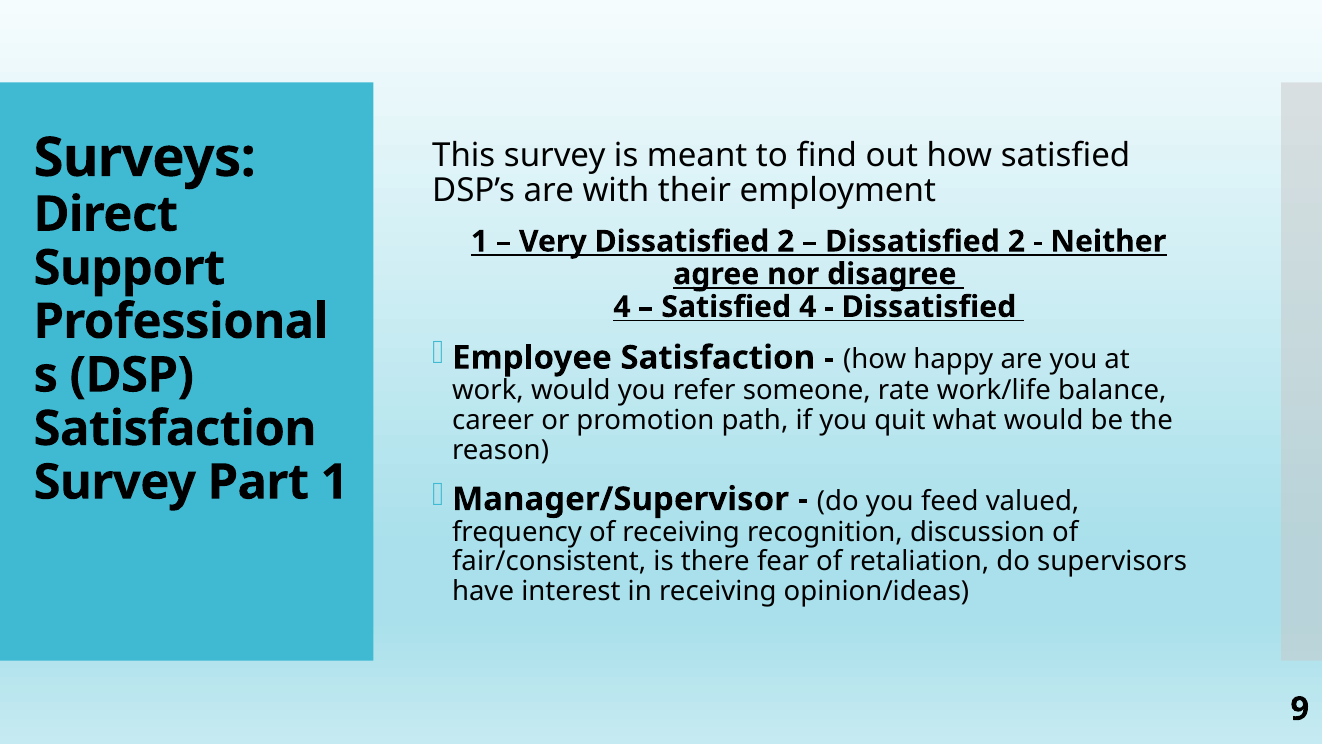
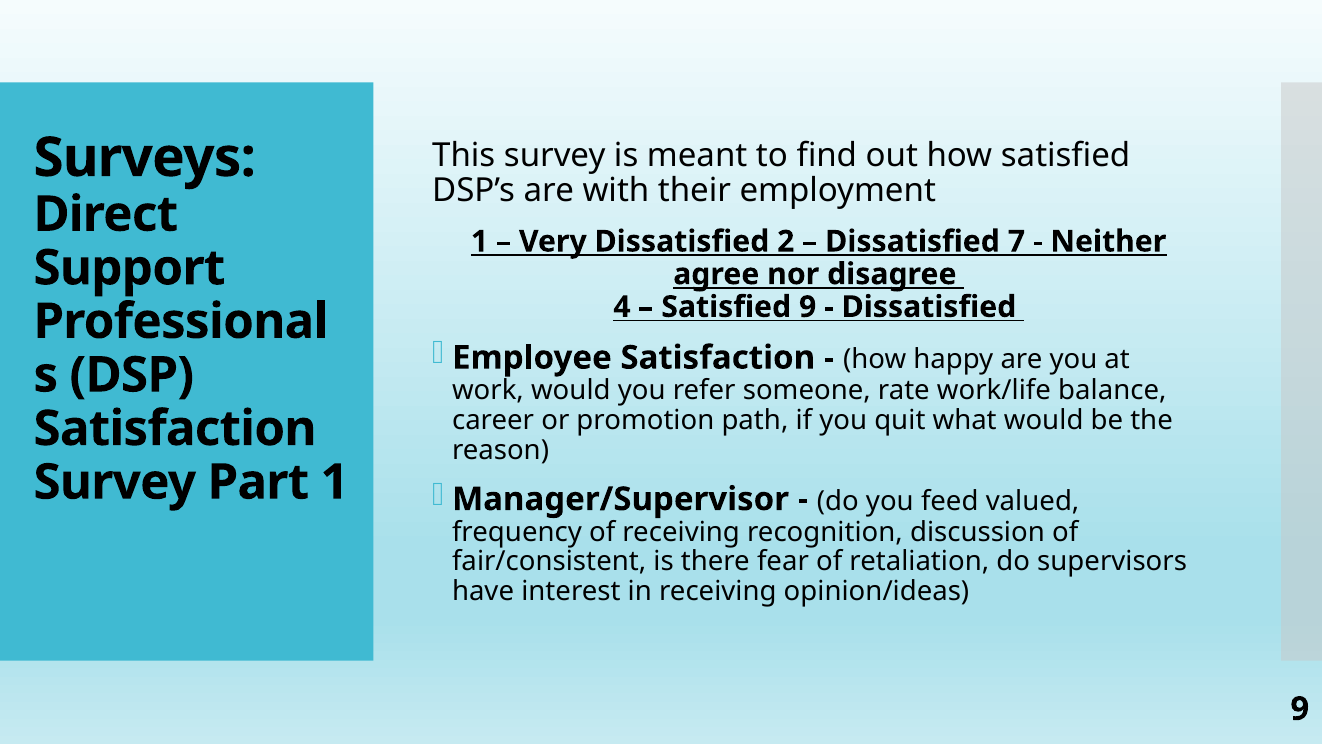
2: 2 -> 7 (1016, 241)
Satisfied 4: 4 -> 9 (808, 307)
